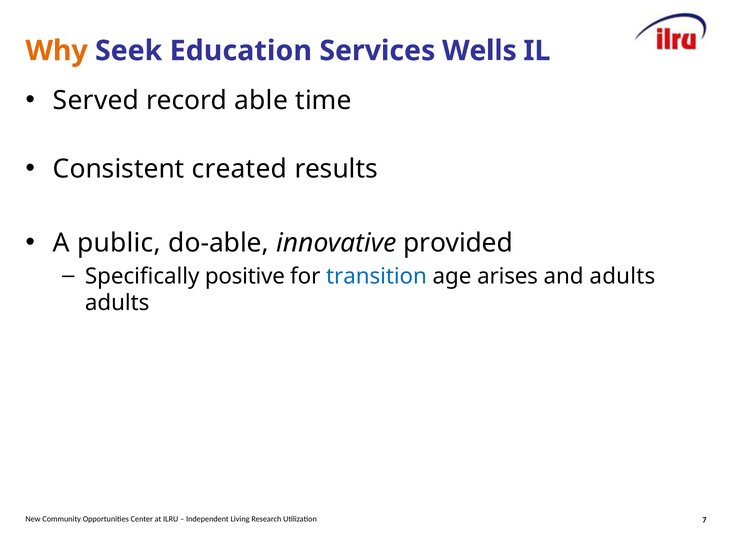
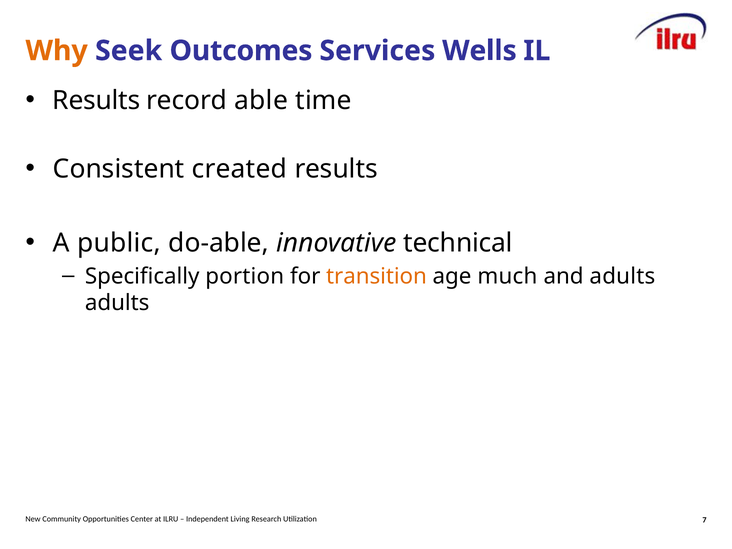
Education: Education -> Outcomes (241, 51)
Served: Served -> Results (96, 101)
provided: provided -> technical (458, 243)
positive: positive -> portion (245, 276)
transition colour: blue -> orange (376, 276)
arises: arises -> much (507, 276)
